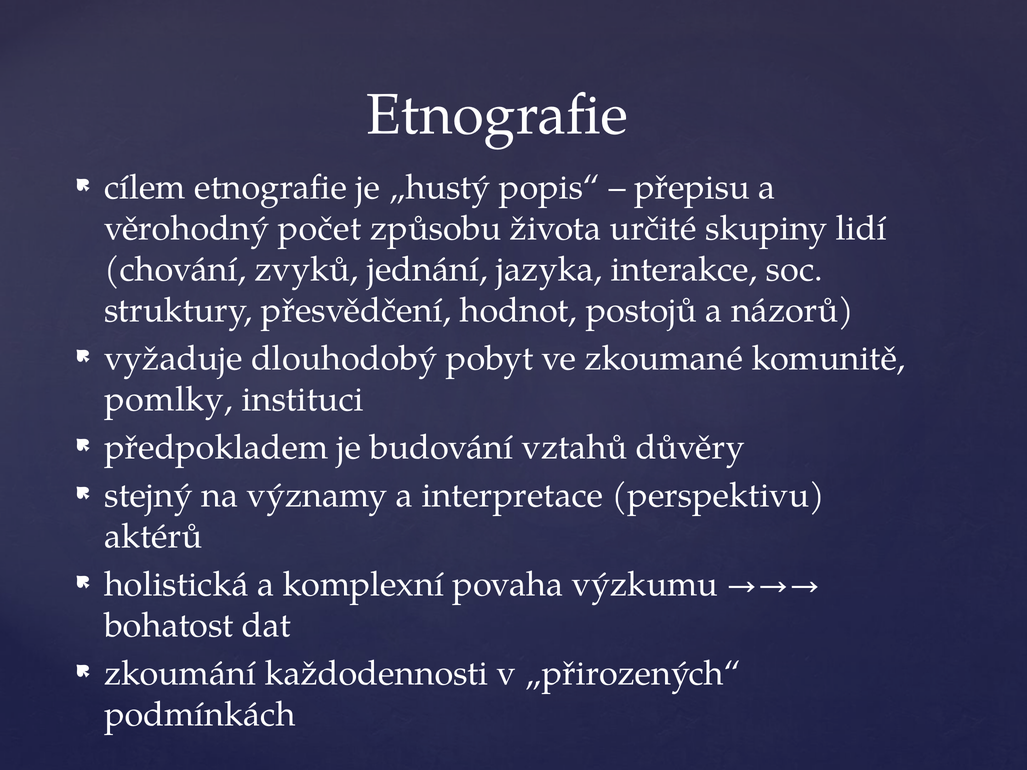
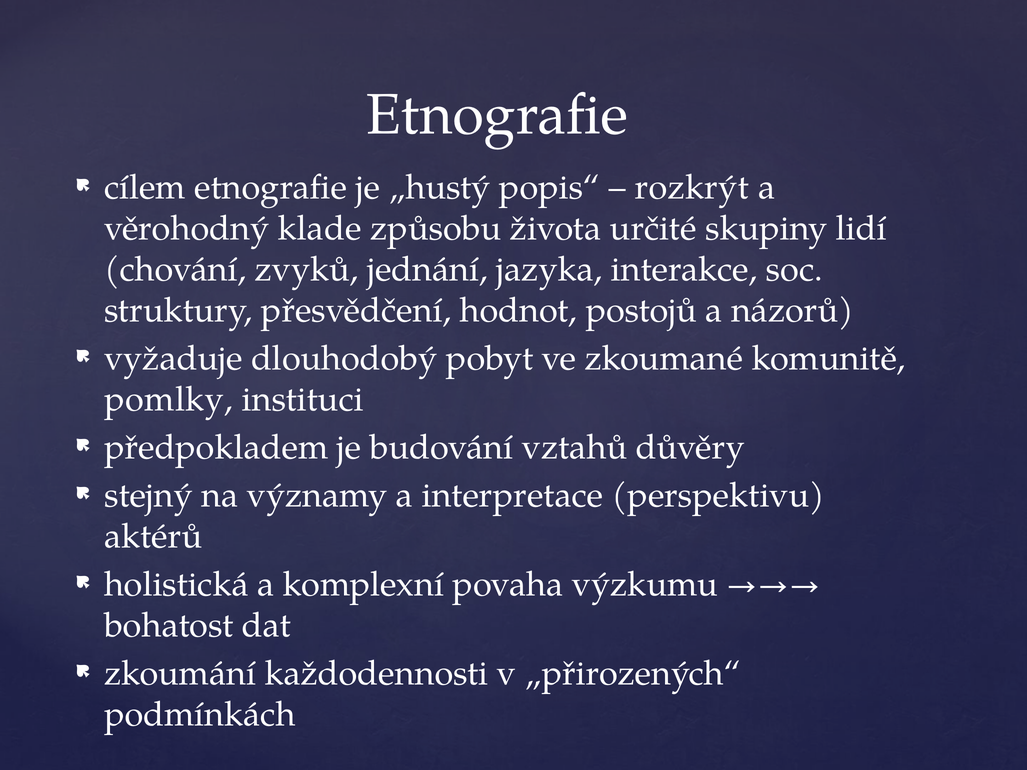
přepisu: přepisu -> rozkrýt (692, 187)
počet: počet -> klade (320, 228)
